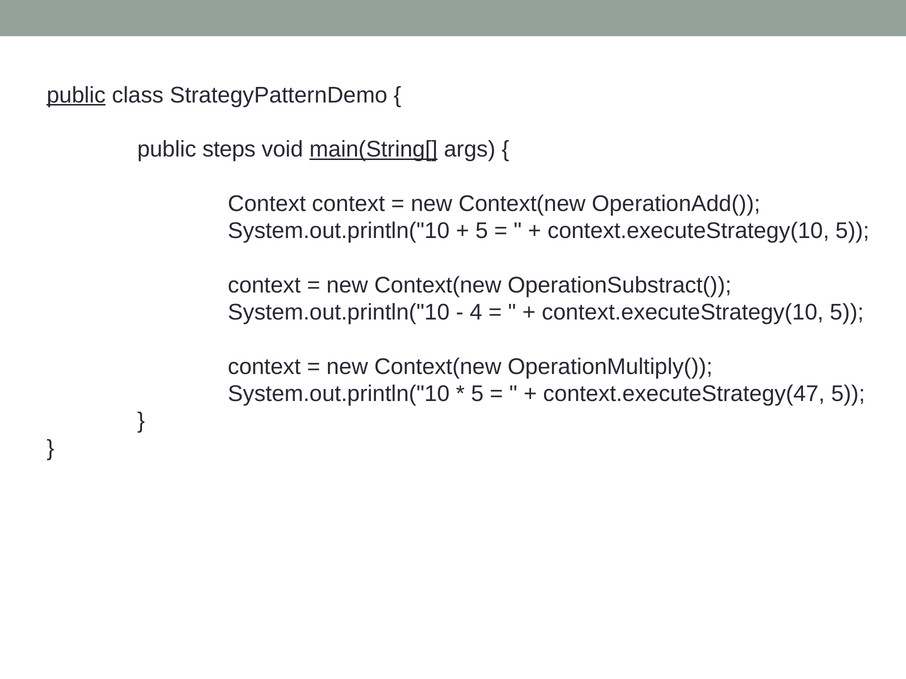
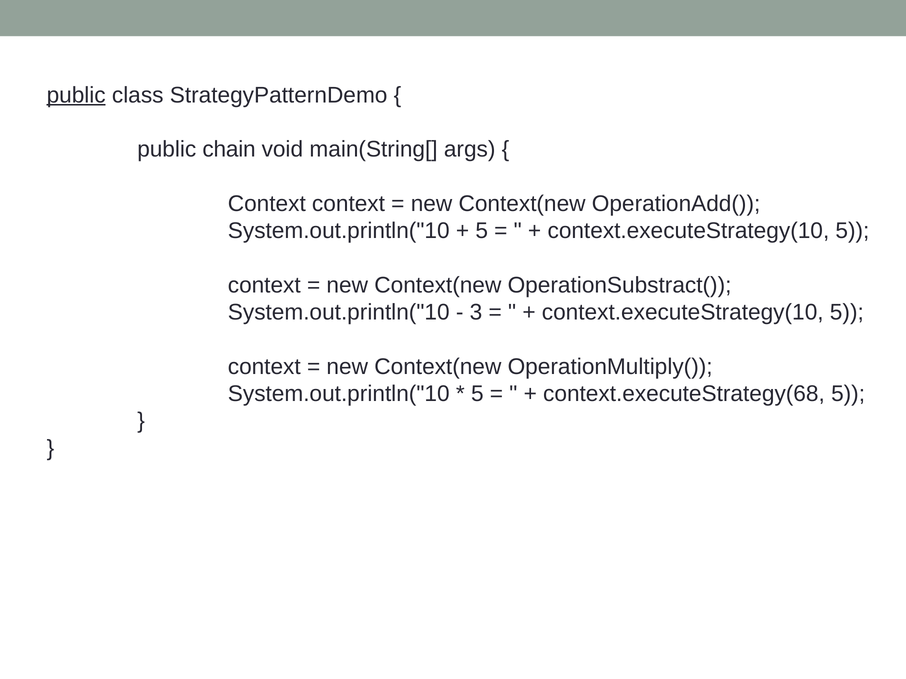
steps: steps -> chain (229, 149)
main(String[ underline: present -> none (374, 149)
4: 4 -> 3 (476, 313)
context.executeStrategy(47: context.executeStrategy(47 -> context.executeStrategy(68 (684, 394)
